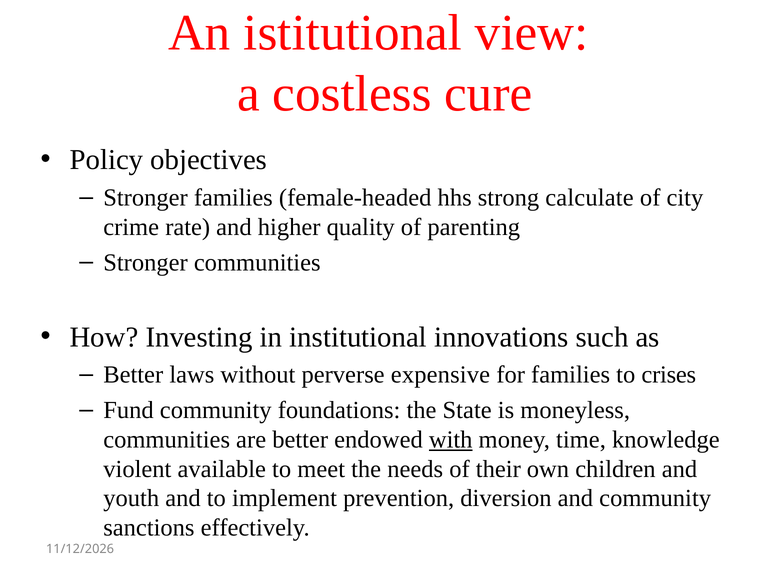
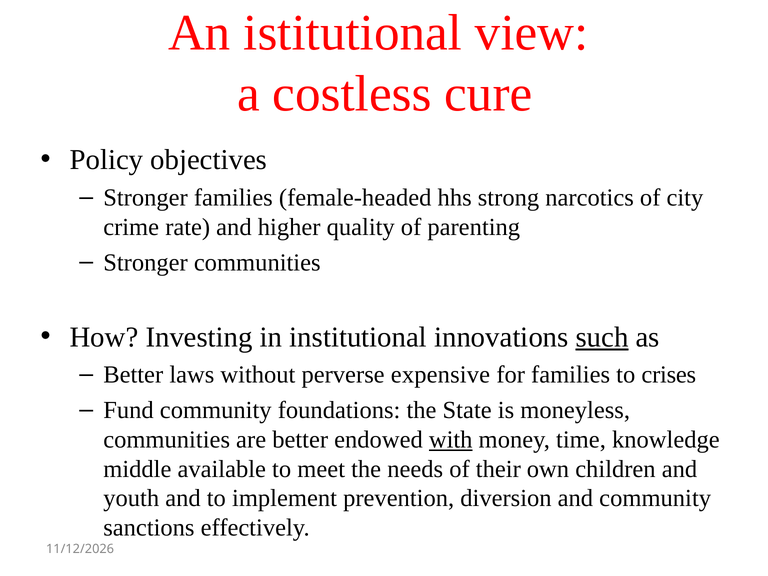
calculate: calculate -> narcotics (590, 198)
such underline: none -> present (602, 337)
violent: violent -> middle (137, 469)
